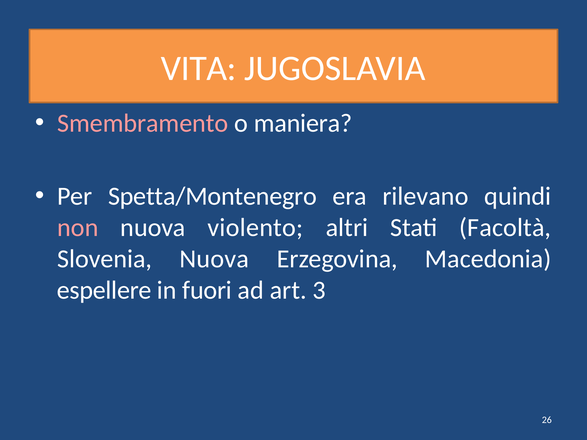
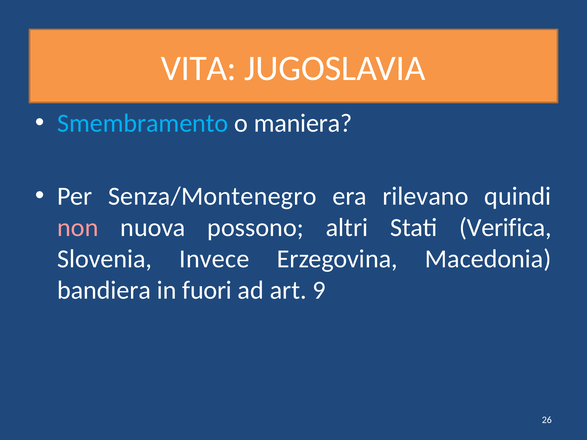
Smembramento colour: pink -> light blue (143, 123)
Spetta/Montenegro: Spetta/Montenegro -> Senza/Montenegro (212, 196)
violento: violento -> possono (256, 228)
Facoltà: Facoltà -> Verifica (505, 228)
Slovenia Nuova: Nuova -> Invece (214, 259)
espellere: espellere -> bandiera (104, 290)
3: 3 -> 9 (319, 290)
